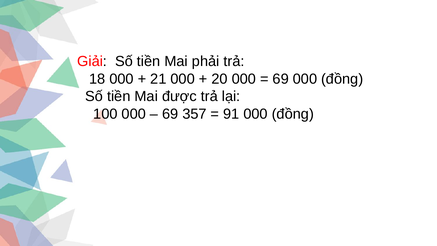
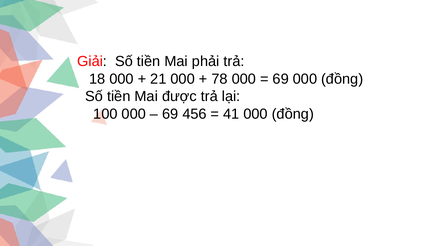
20: 20 -> 78 (220, 79)
357: 357 -> 456 (194, 114)
91: 91 -> 41 (231, 114)
